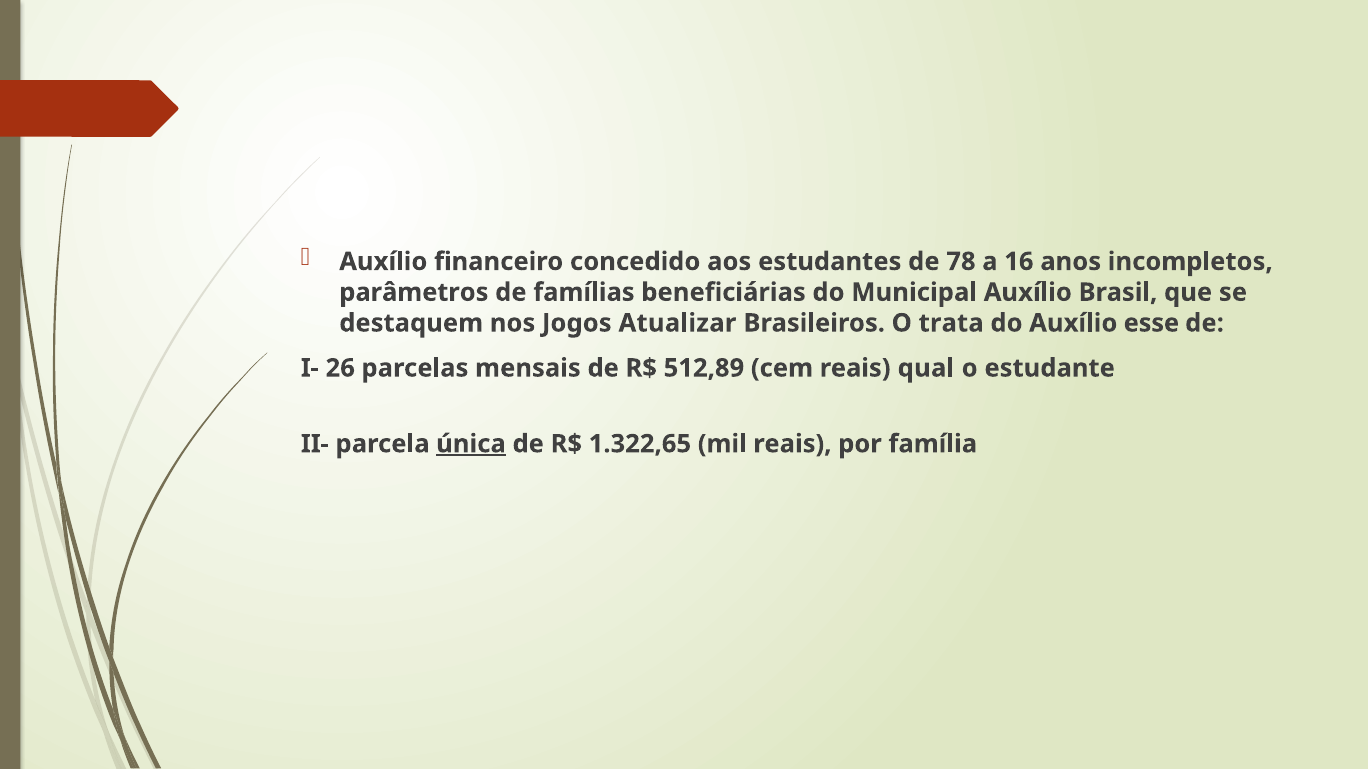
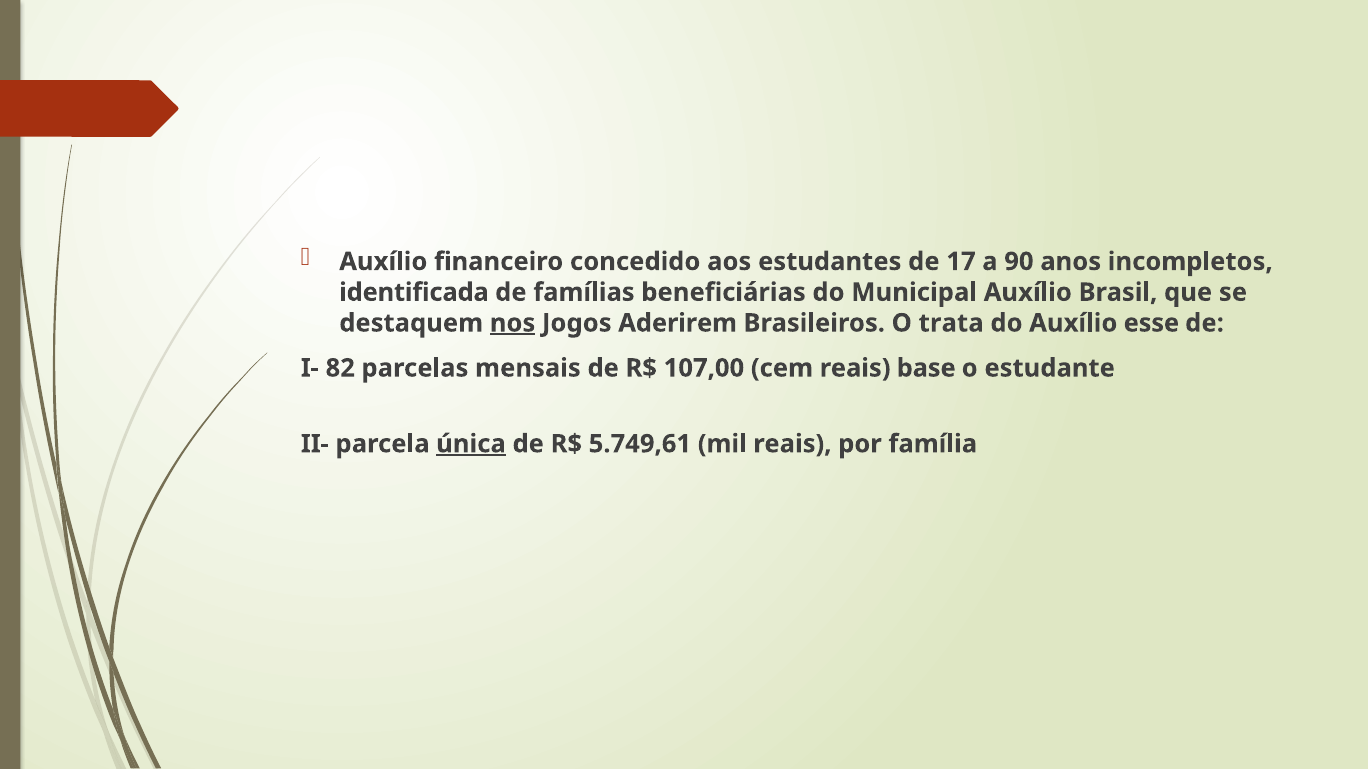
78: 78 -> 17 (961, 262)
16: 16 -> 90 (1019, 262)
parâmetros: parâmetros -> identificada (414, 293)
nos underline: none -> present (513, 323)
Atualizar: Atualizar -> Aderirem (678, 323)
26: 26 -> 82 (340, 368)
512,89: 512,89 -> 107,00 (704, 368)
qual: qual -> base (926, 368)
1.322,65: 1.322,65 -> 5.749,61 (640, 444)
